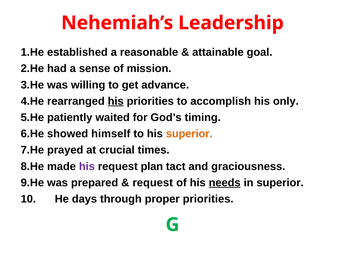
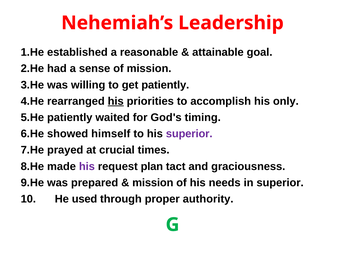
get advance: advance -> patiently (165, 85)
superior colour: orange -> purple (189, 134)
request: request -> mission (153, 183)
needs underline: present -> none (225, 183)
days: days -> used (85, 199)
proper priorities: priorities -> authority (208, 199)
